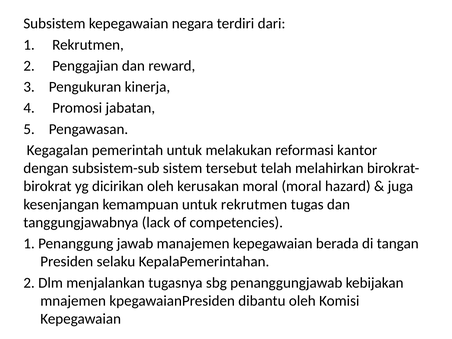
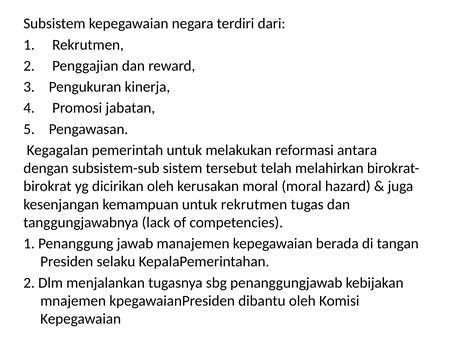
kantor: kantor -> antara (357, 150)
